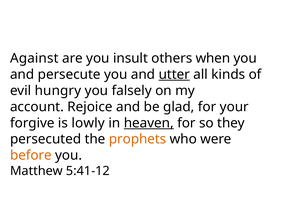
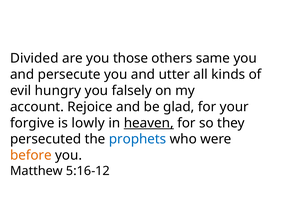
Against: Against -> Divided (34, 58)
insult: insult -> those (131, 58)
when: when -> same (213, 58)
utter underline: present -> none (174, 75)
prophets colour: orange -> blue (138, 139)
5:41-12: 5:41-12 -> 5:16-12 (88, 171)
